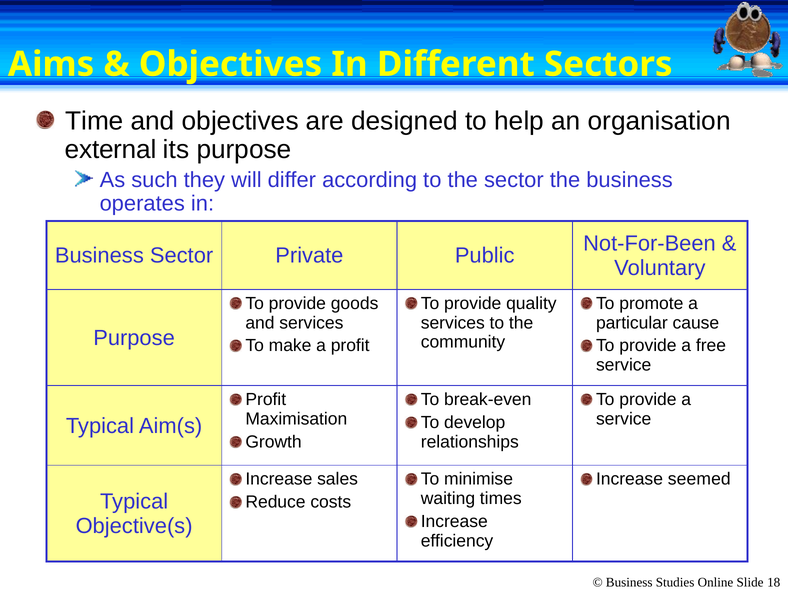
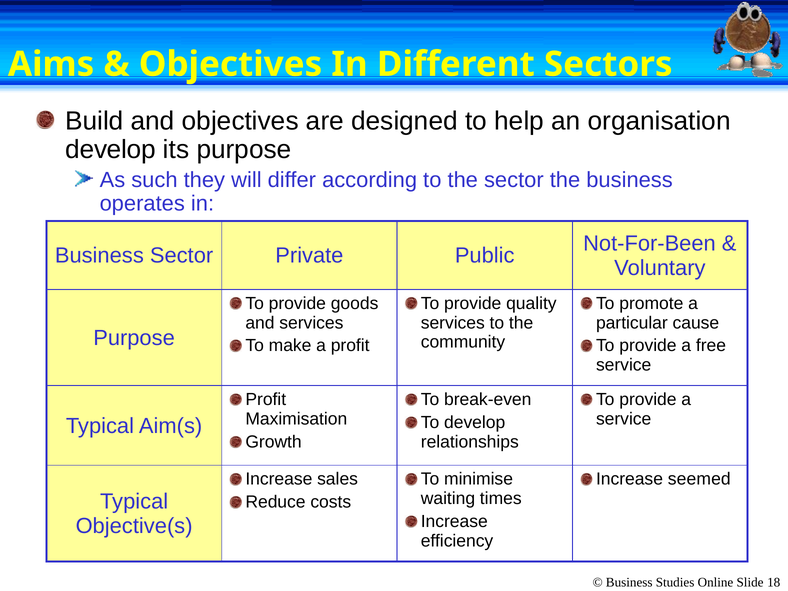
Time: Time -> Build (94, 121)
external: external -> develop (111, 149)
